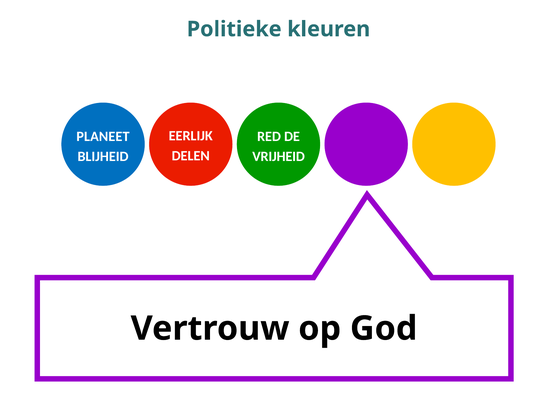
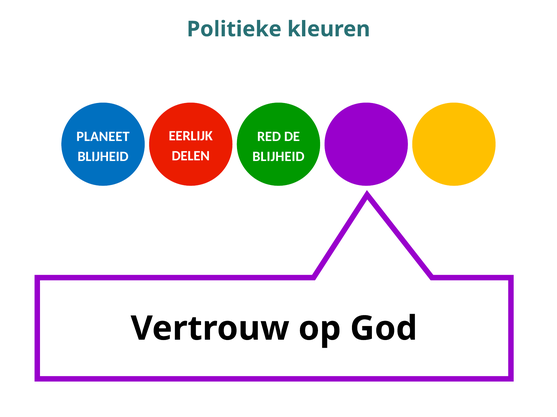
VRIJHEID: VRIJHEID -> BLIJHEID (278, 157)
